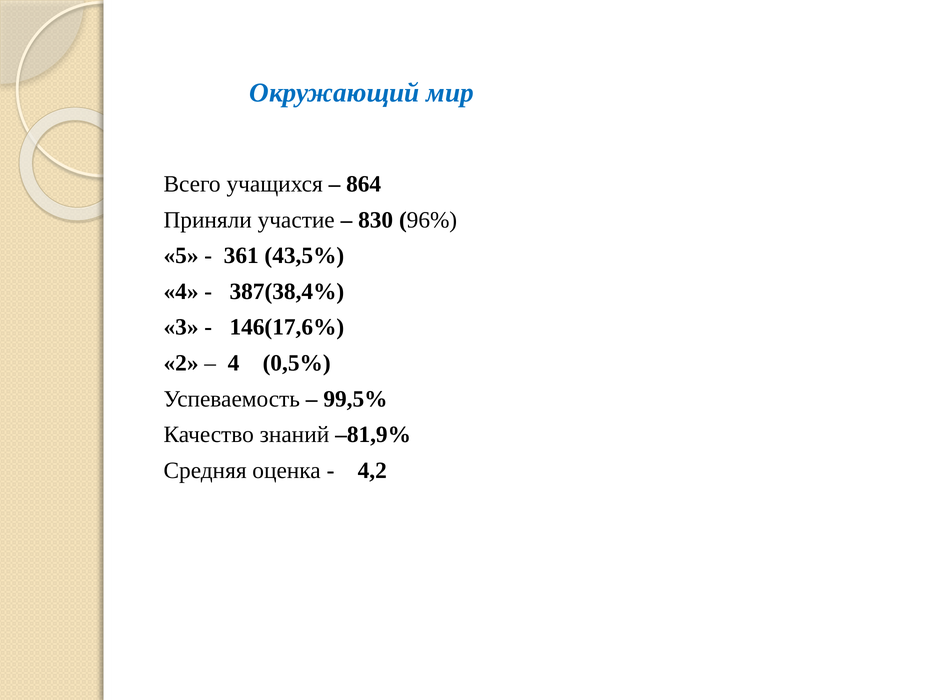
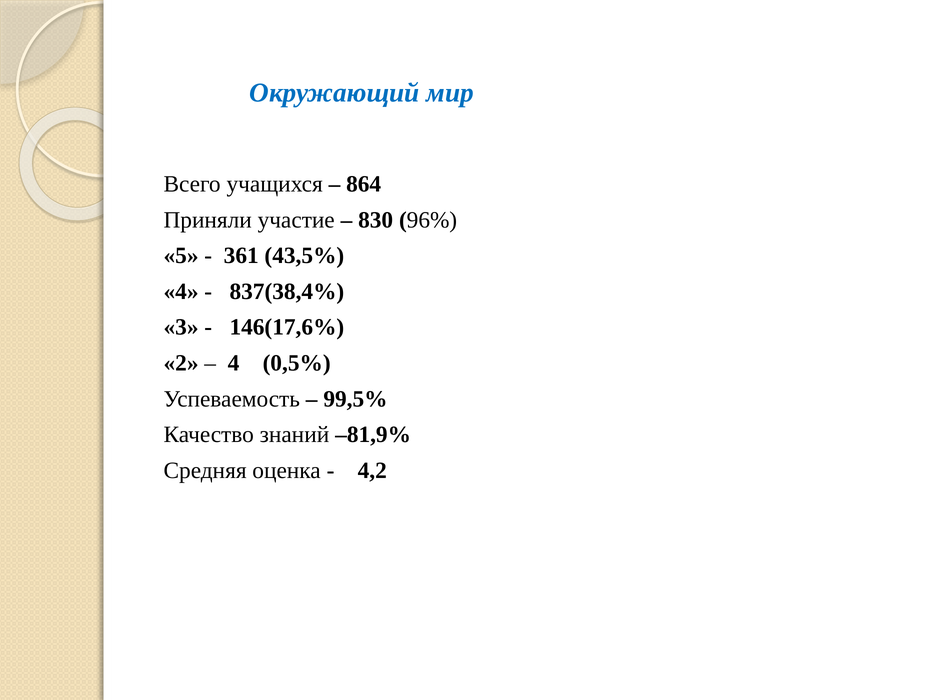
387(38,4%: 387(38,4% -> 837(38,4% (287, 292)
